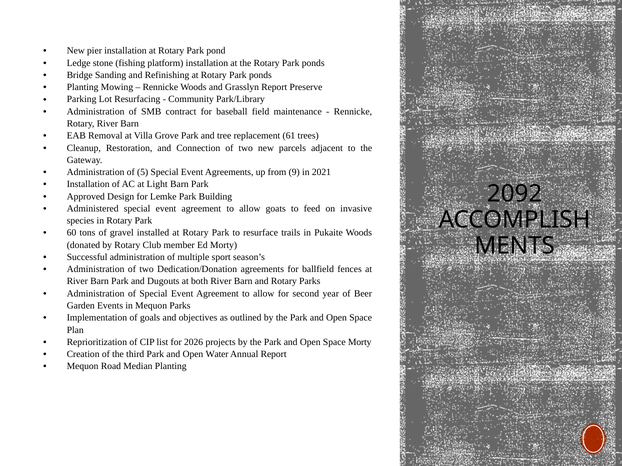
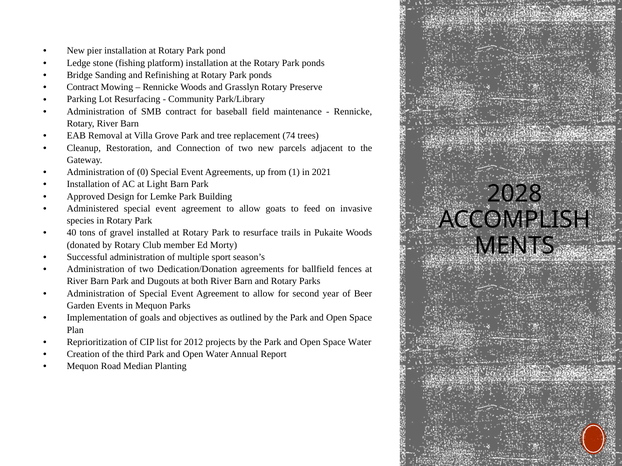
Planting: Planting -> Contract (83, 87)
Grasslyn Report: Report -> Rotary (274, 87)
61: 61 -> 74 (289, 136)
5: 5 -> 0 (143, 172)
9: 9 -> 1 (294, 172)
2092: 2092 -> 2028 (515, 194)
60: 60 -> 40 (72, 233)
2026: 2026 -> 2012 (194, 342)
Space Morty: Morty -> Water (360, 342)
